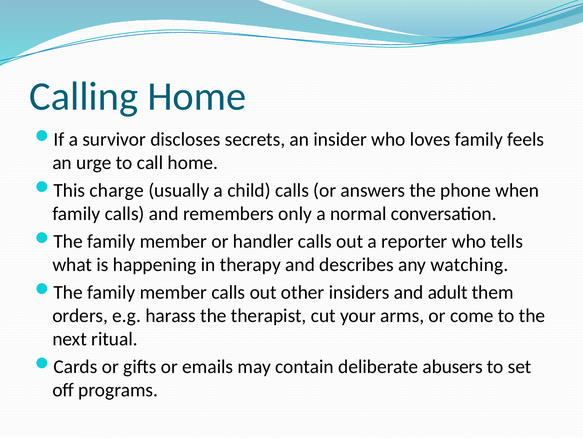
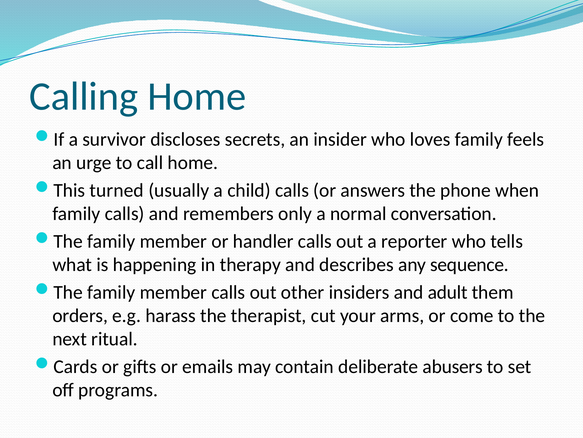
charge: charge -> turned (117, 190)
watching: watching -> sequence (469, 264)
